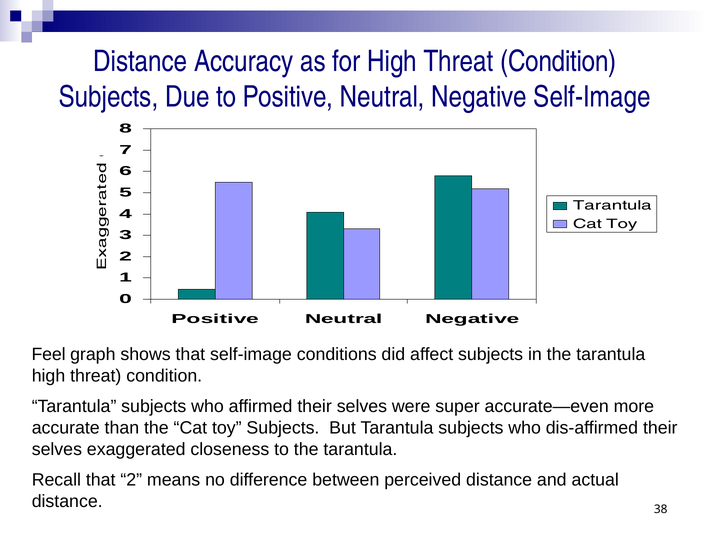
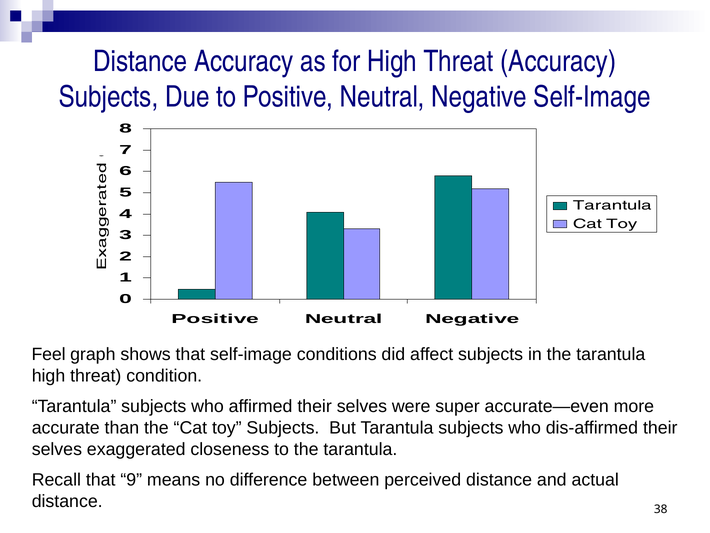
for High Threat Condition: Condition -> Accuracy (558, 61)
that 2: 2 -> 9 (131, 479)
